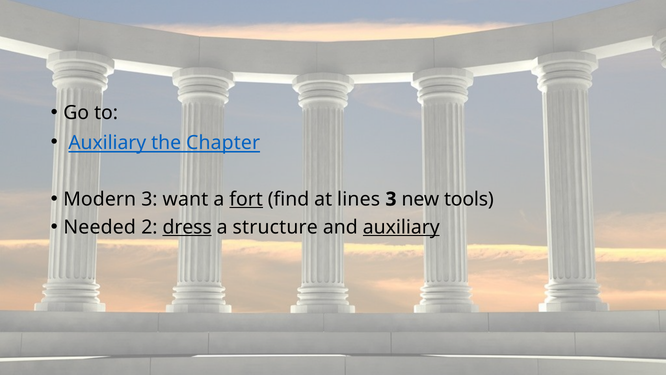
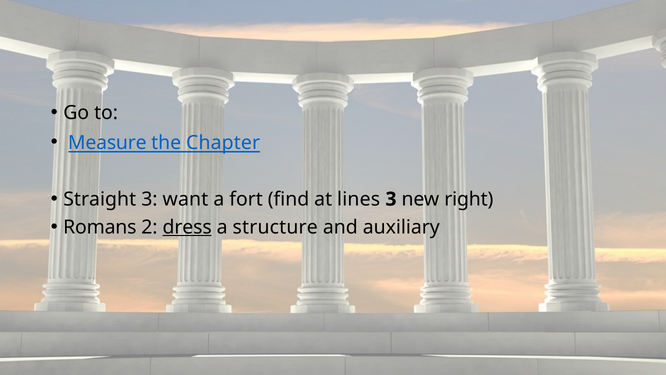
Auxiliary: Auxiliary -> Measure (107, 143)
Modern: Modern -> Straight (100, 199)
fort underline: present -> none (246, 199)
tools: tools -> right (469, 199)
Needed: Needed -> Romans (100, 227)
auxiliary underline: present -> none (401, 227)
